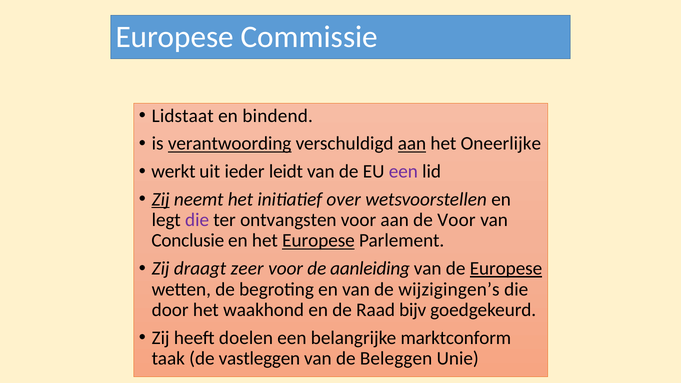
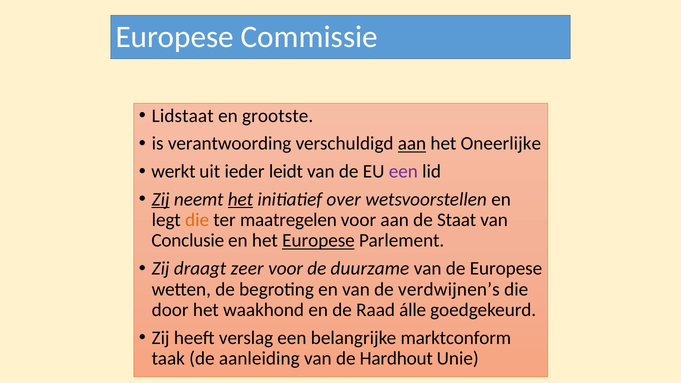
bindend: bindend -> grootste (278, 116)
verantwoording underline: present -> none (230, 144)
het underline: none -> present (240, 199)
die colour: purple -> orange (197, 220)
ontvangsten: ontvangsten -> maatregelen (288, 220)
de Voor: Voor -> Staat (457, 220)
aanleiding: aanleiding -> duurzame (370, 269)
Europese underline: present -> none (506, 269)
wijzigingen’s: wijzigingen’s -> verdwijnen’s (449, 289)
bijv: bijv -> álle (413, 310)
doelen: doelen -> verslag (246, 338)
vastleggen: vastleggen -> aanleiding (259, 358)
Beleggen: Beleggen -> Hardhout (396, 358)
